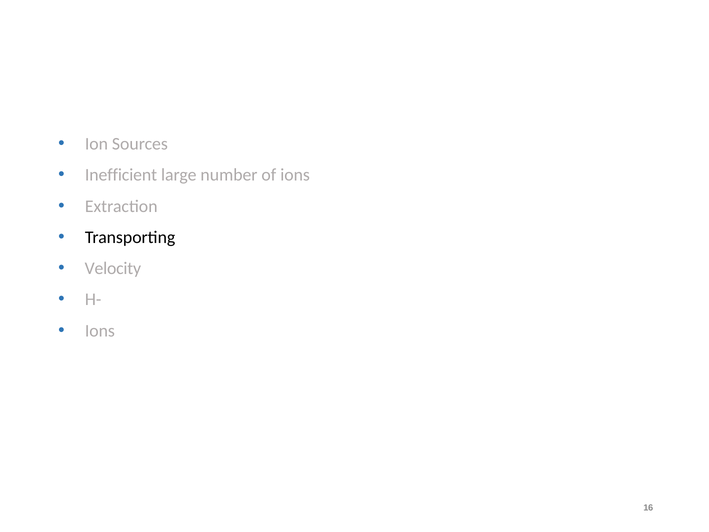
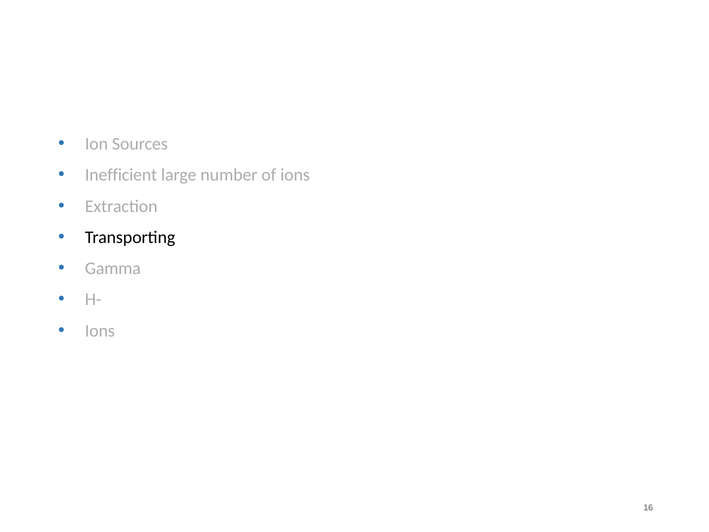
Velocity: Velocity -> Gamma (113, 268)
